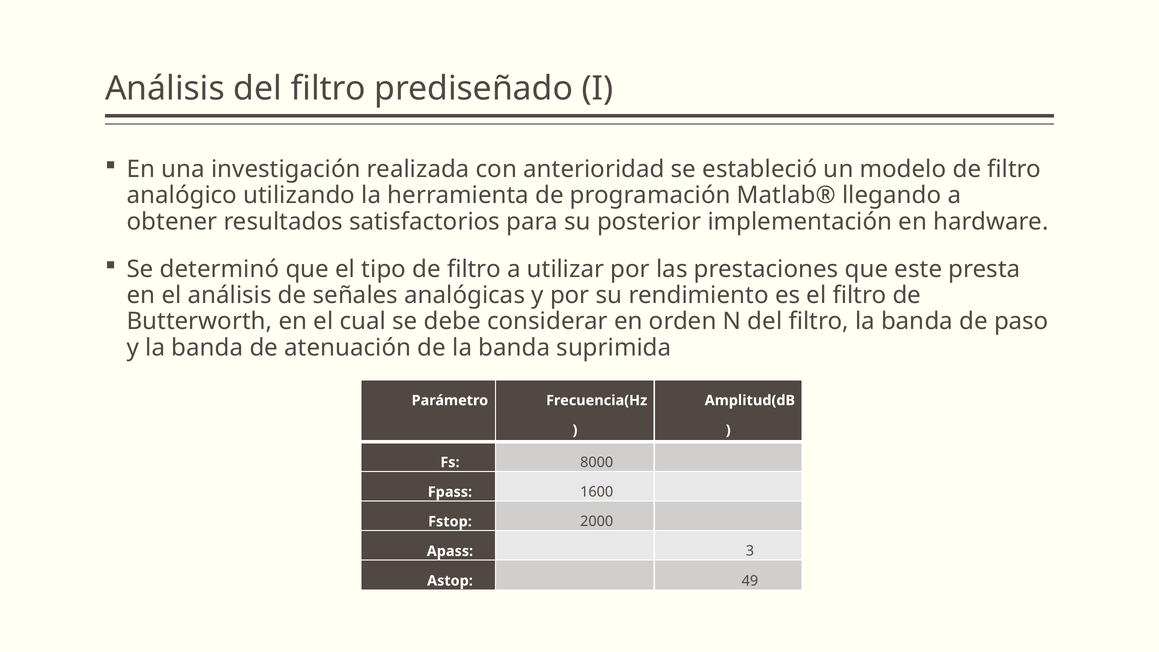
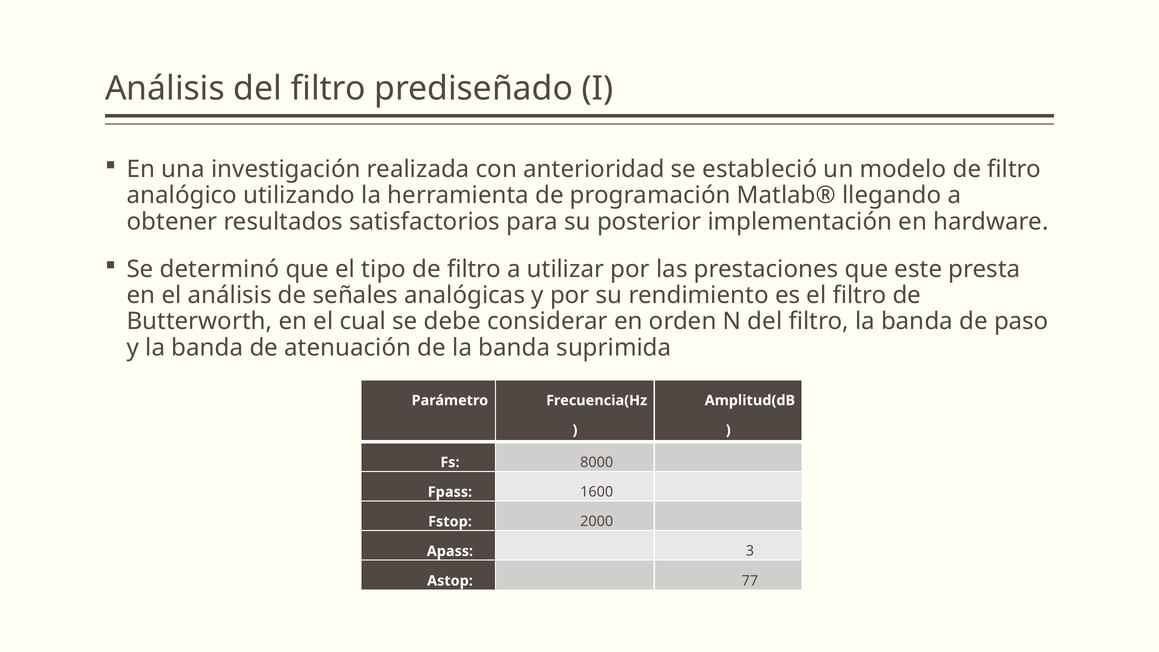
49: 49 -> 77 (750, 581)
